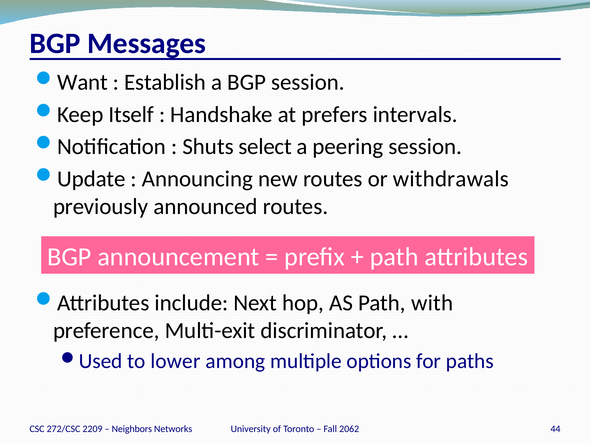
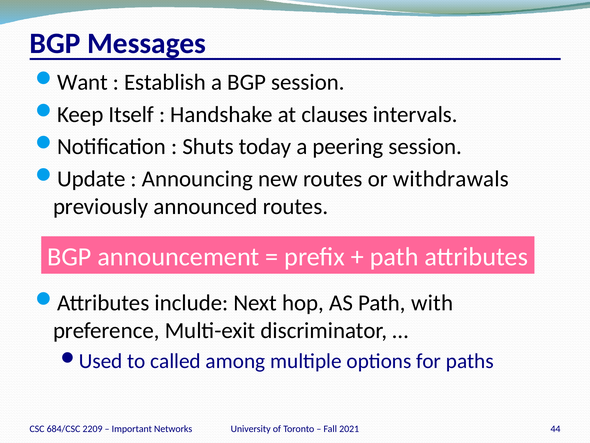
prefers: prefers -> clauses (335, 114)
select: select -> today (265, 147)
lower: lower -> called (176, 361)
2062: 2062 -> 2021 (349, 428)
272/CSC: 272/CSC -> 684/CSC (64, 428)
Neighbors: Neighbors -> Important (132, 428)
